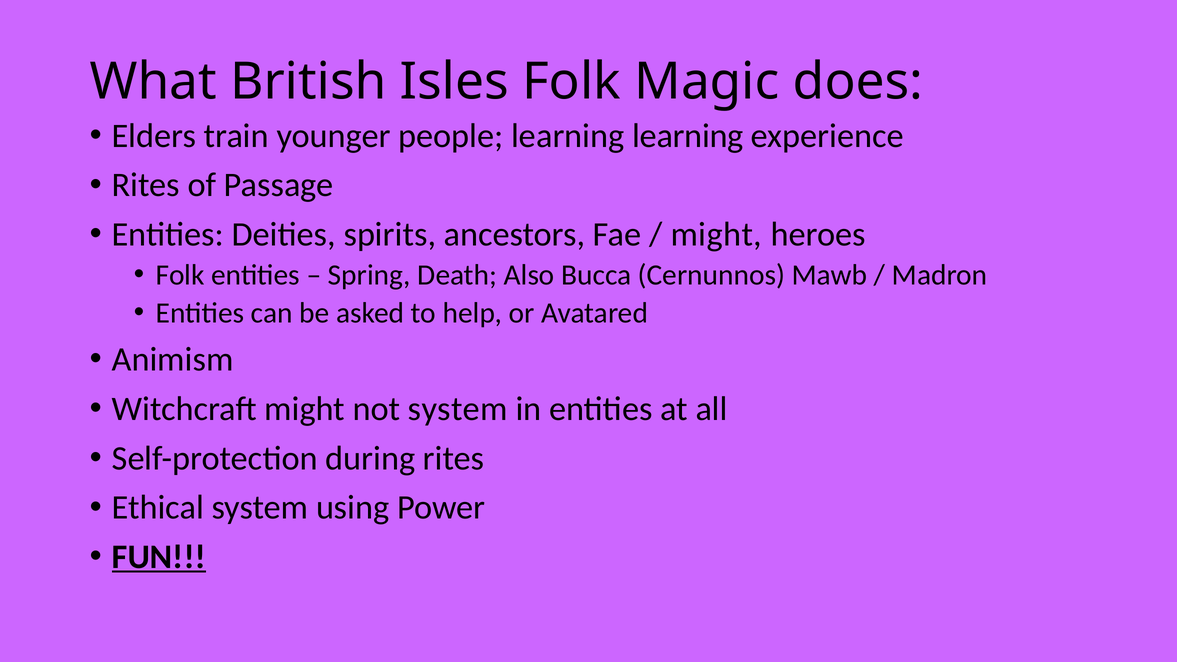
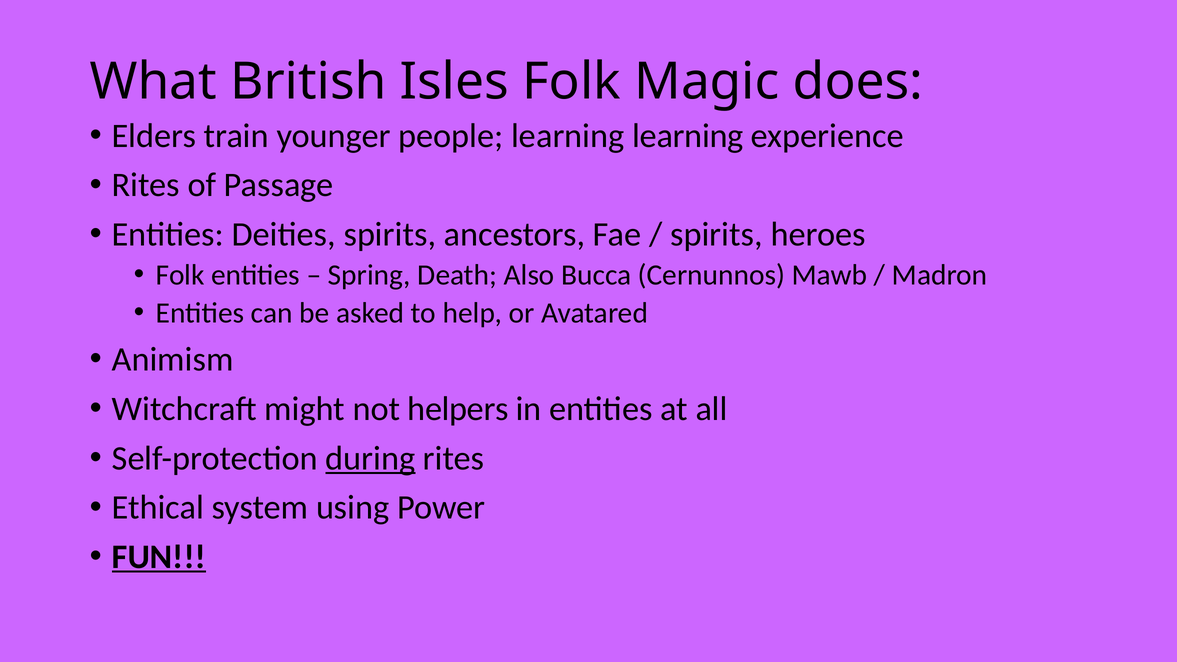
might: might -> spirits (716, 234)
not system: system -> helpers (458, 409)
during underline: none -> present (370, 458)
